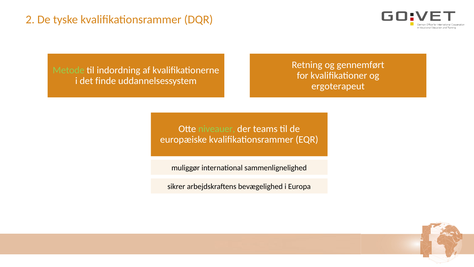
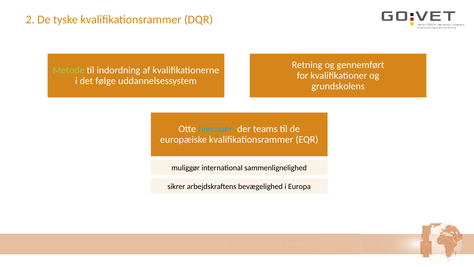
finde: finde -> følge (106, 81)
ergoterapeut: ergoterapeut -> grundskolens (338, 86)
niveauer colour: light green -> light blue (217, 129)
